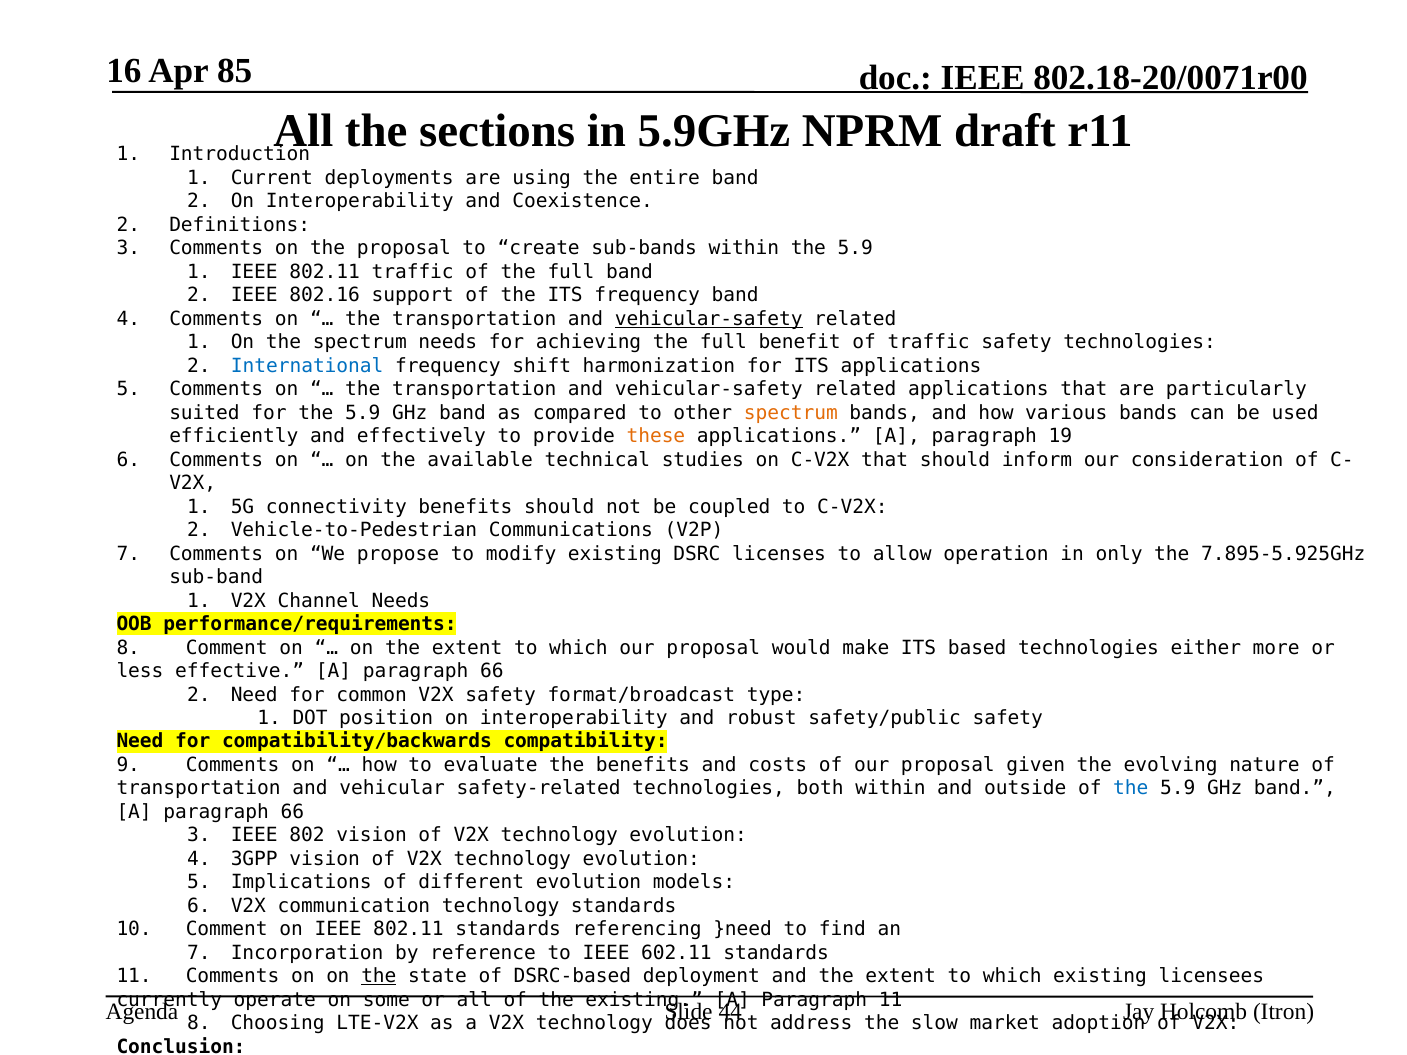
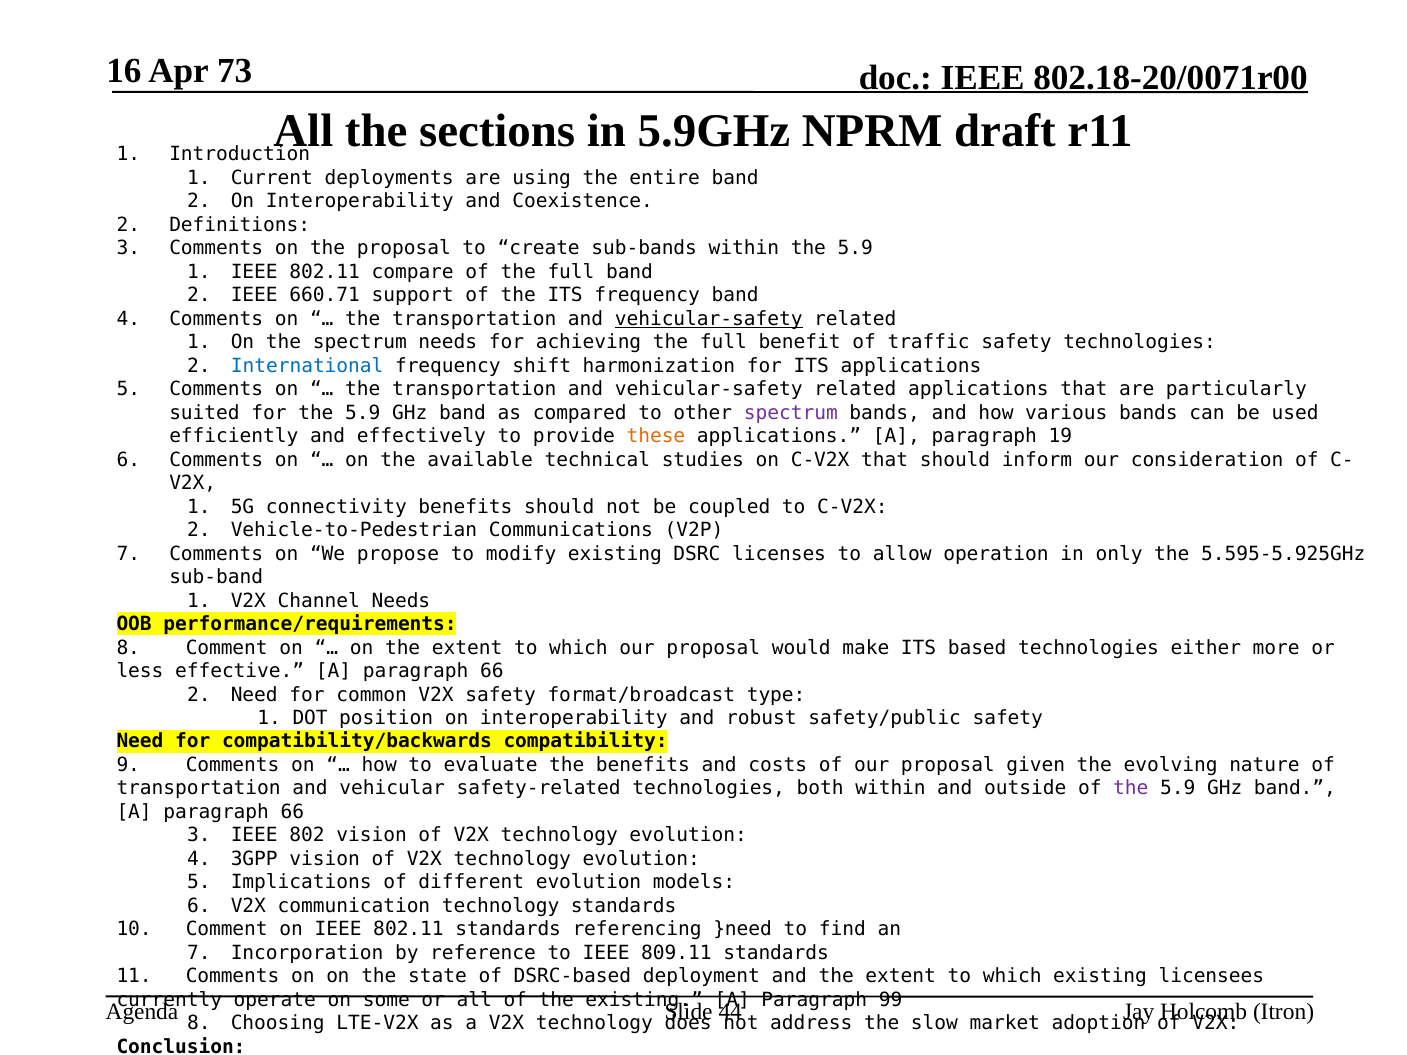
85: 85 -> 73 (235, 71)
802.11 traffic: traffic -> compare (413, 272)
802.16: 802.16 -> 660.71 (325, 295)
spectrum colour: orange -> purple (791, 413)
7.895-5.925GHz: 7.895-5.925GHz -> 5.595-5.925GHz (1283, 554)
the colour: blue -> purple (1131, 789)
602.11: 602.11 -> 809.11 (676, 953)
the underline: present -> none (379, 977)
Paragraph 11: 11 -> 99 (891, 1000)
